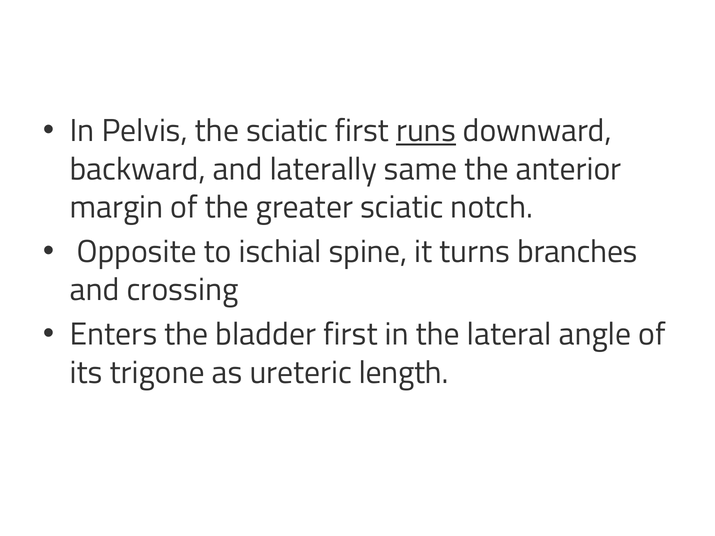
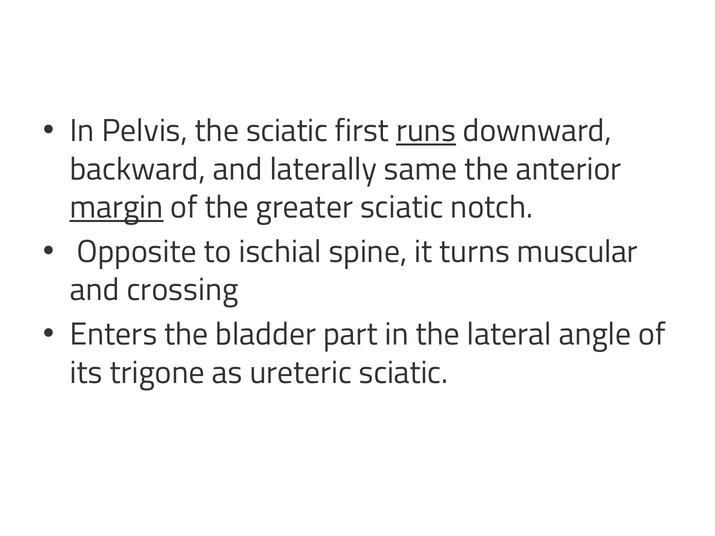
margin underline: none -> present (117, 207)
branches: branches -> muscular (577, 252)
bladder first: first -> part (350, 335)
ureteric length: length -> sciatic (403, 373)
